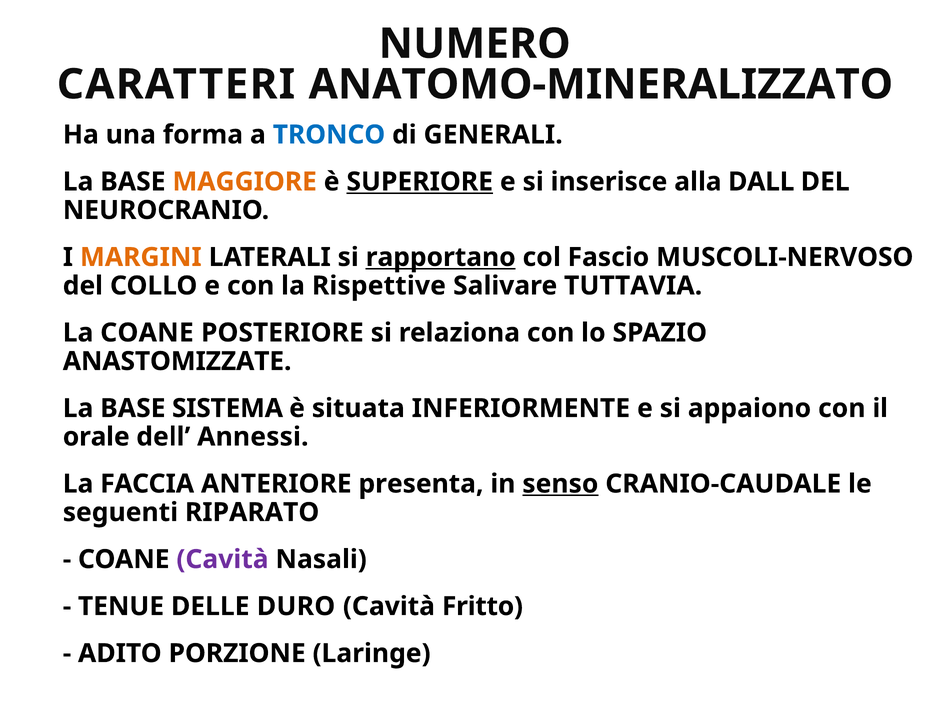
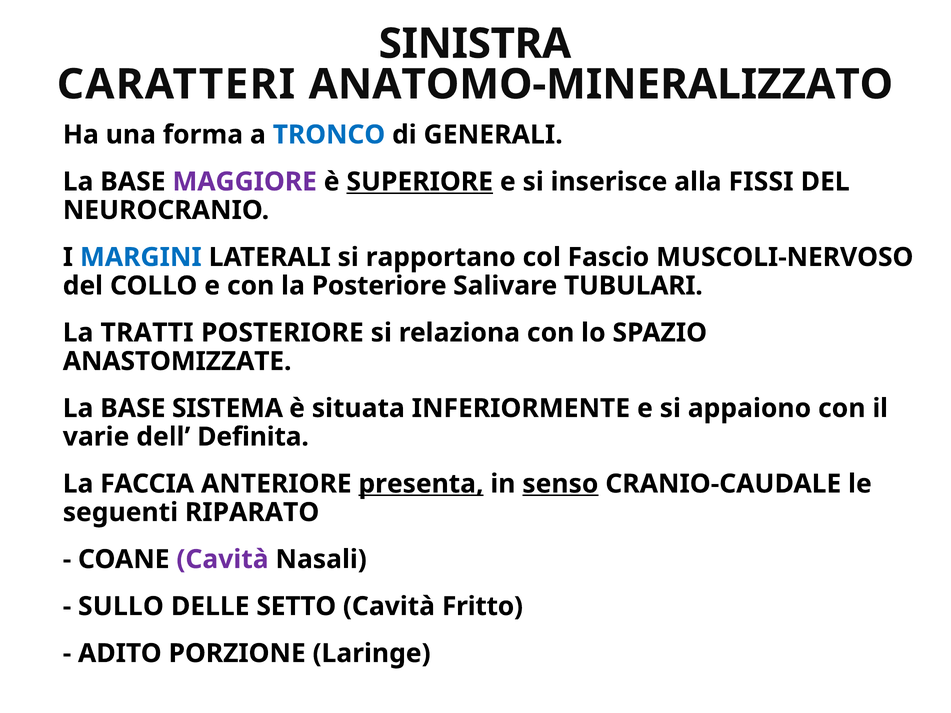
NUMERO: NUMERO -> SINISTRA (475, 44)
MAGGIORE colour: orange -> purple (245, 182)
DALL: DALL -> FISSI (761, 182)
MARGINI colour: orange -> blue (141, 257)
rapportano underline: present -> none (441, 257)
la Rispettive: Rispettive -> Posteriore (379, 286)
TUTTAVIA: TUTTAVIA -> TUBULARI (633, 286)
La COANE: COANE -> TRATTI (147, 333)
orale: orale -> varie (96, 437)
Annessi: Annessi -> Definita (253, 437)
presenta underline: none -> present (421, 484)
TENUE: TENUE -> SULLO (121, 607)
DURO: DURO -> SETTO (296, 607)
